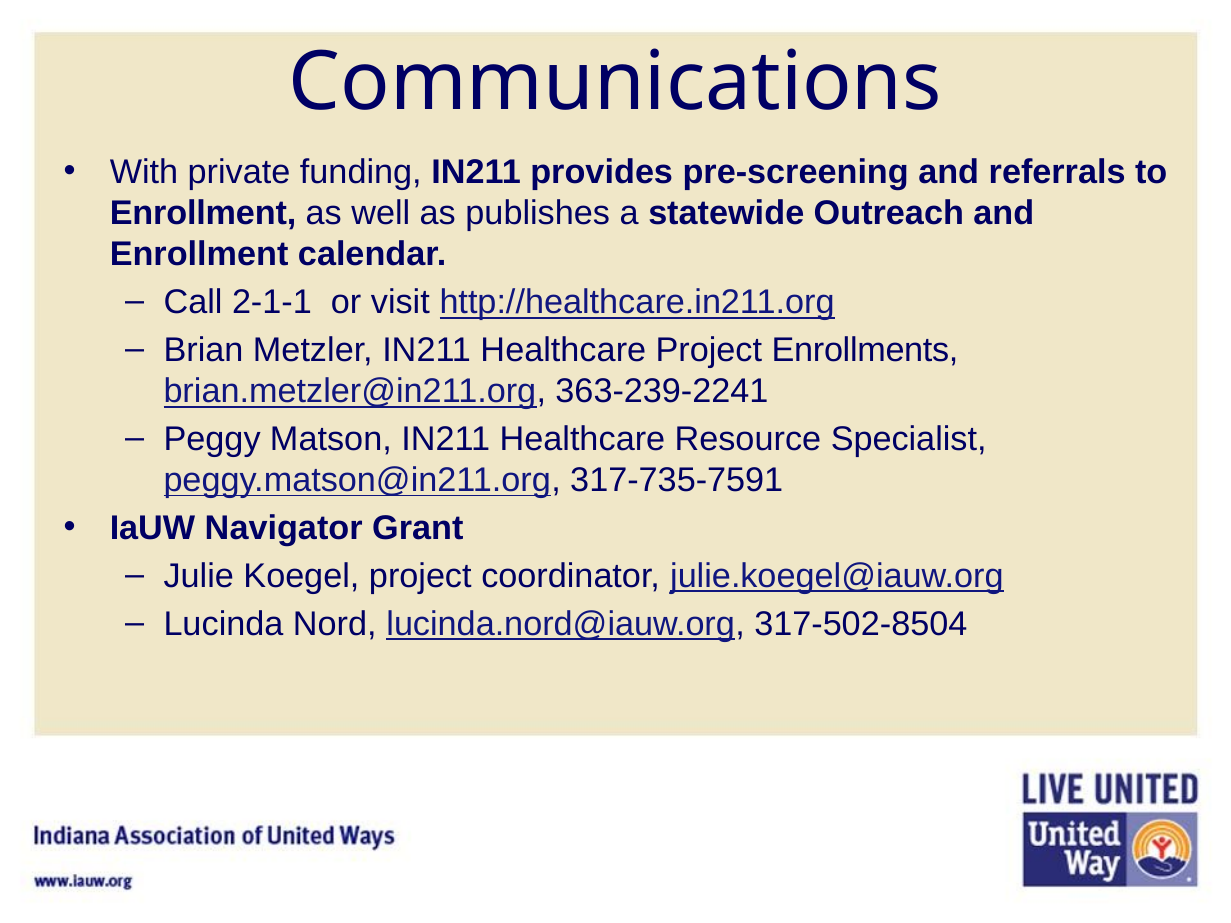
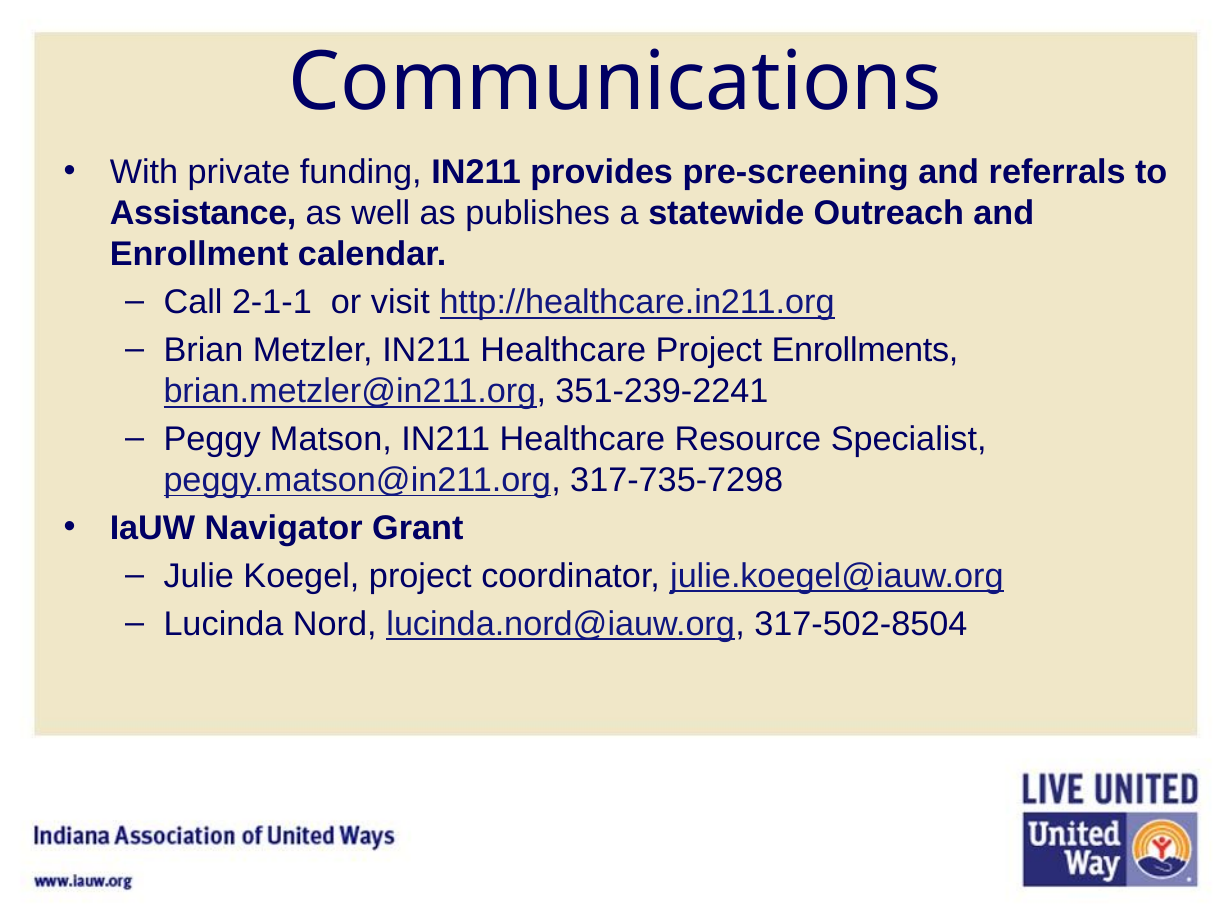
Enrollment: Enrollment -> Assistance (203, 214)
363-239-2241: 363-239-2241 -> 351-239-2241 (662, 392)
317-735-7591: 317-735-7591 -> 317-735-7298 (677, 481)
